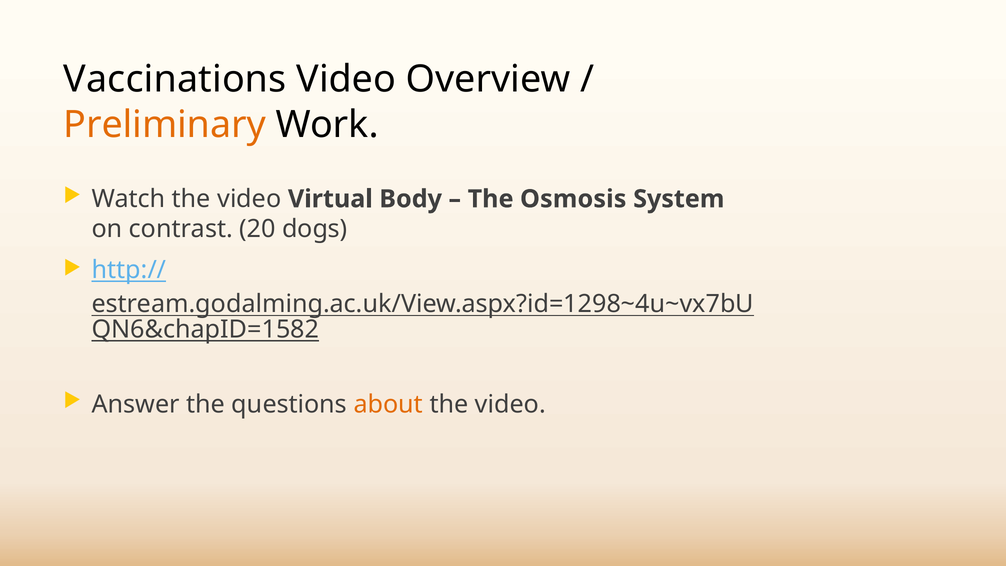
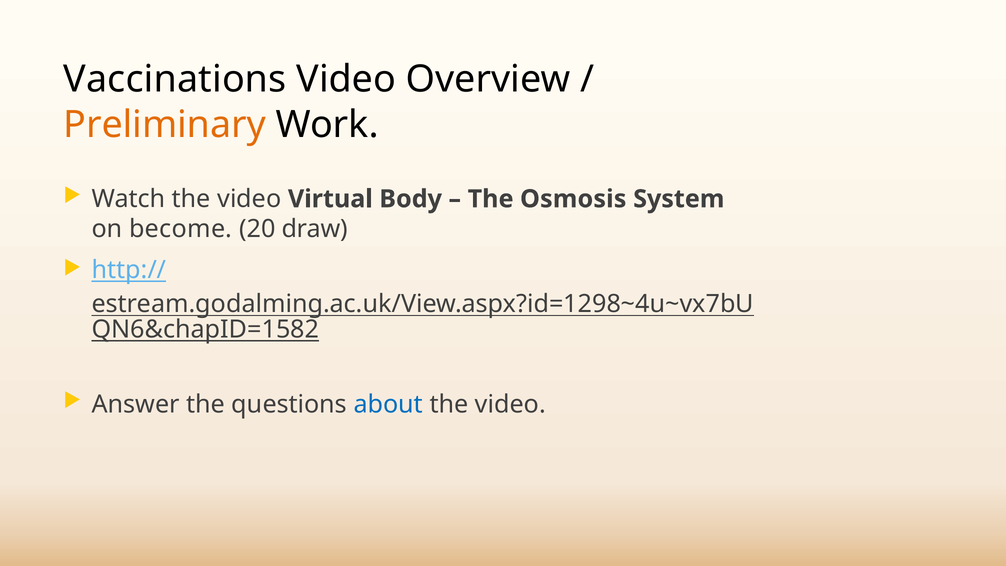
contrast: contrast -> become (181, 229)
dogs: dogs -> draw (315, 229)
about colour: orange -> blue (388, 404)
